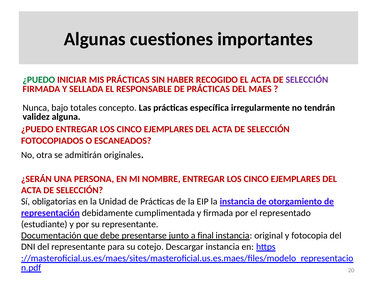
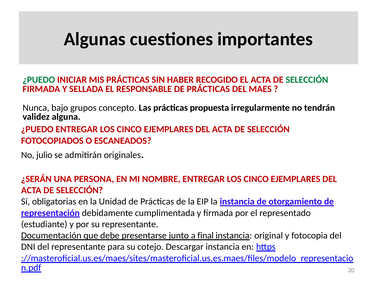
SELECCIÓN colour: purple -> green (307, 80)
totales: totales -> grupos (83, 108)
específica: específica -> propuesta (210, 108)
otra: otra -> julio (44, 155)
